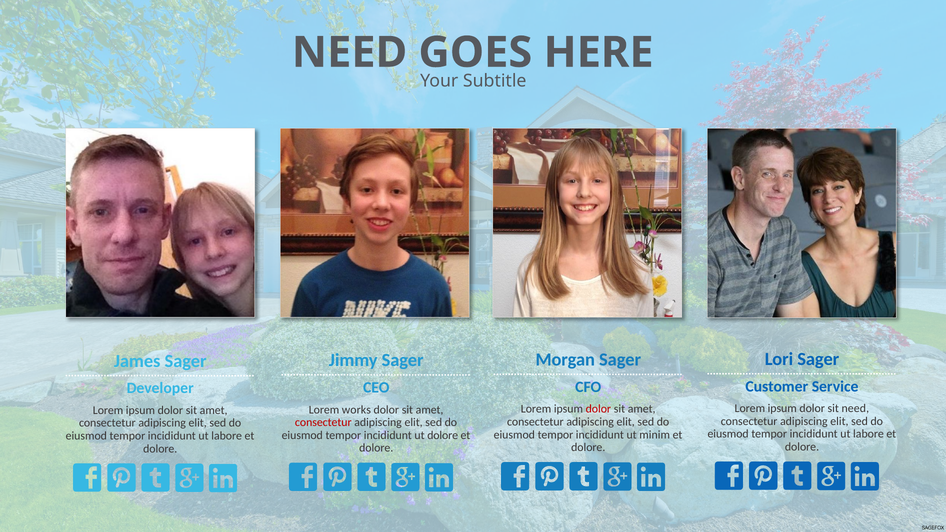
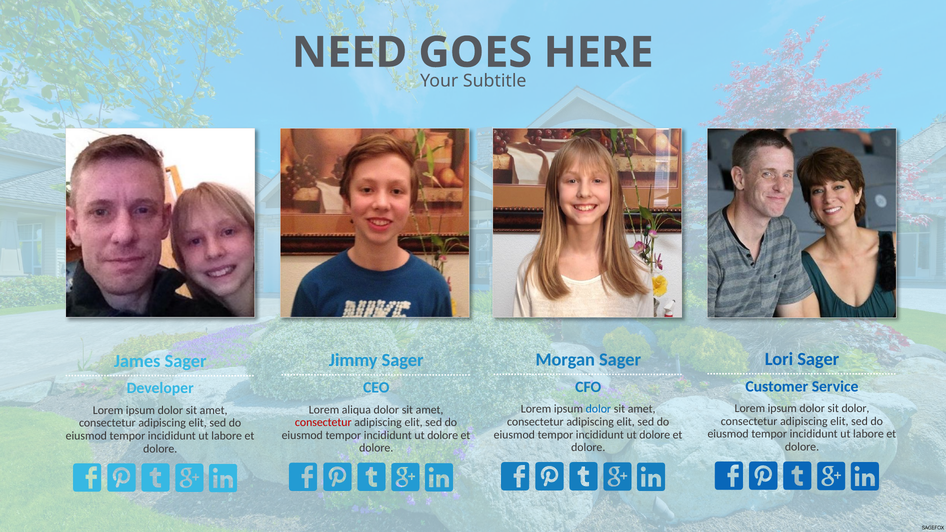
sit need: need -> dolor (855, 409)
dolor colour: red -> blue (598, 409)
works: works -> aliqua (356, 410)
minim: minim -> dolore (655, 435)
